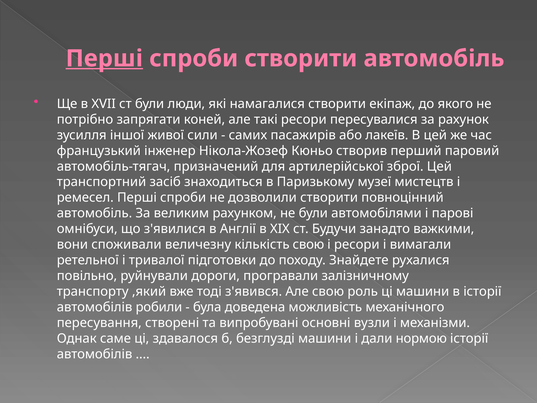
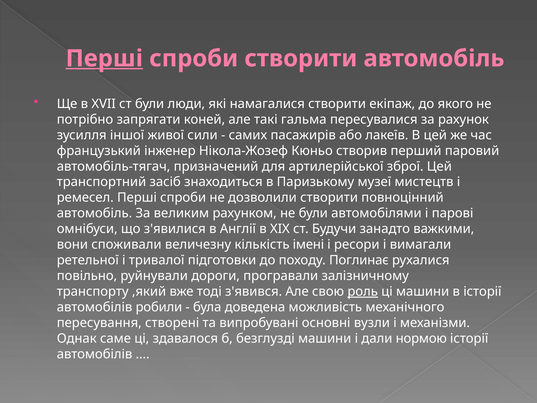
такі ресори: ресори -> гальма (304, 119)
кількість свою: свою -> імені (308, 244)
Знайдете: Знайдете -> Поглинає (359, 260)
роль underline: none -> present (363, 291)
